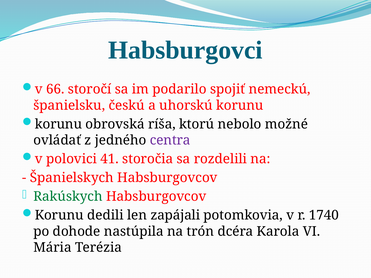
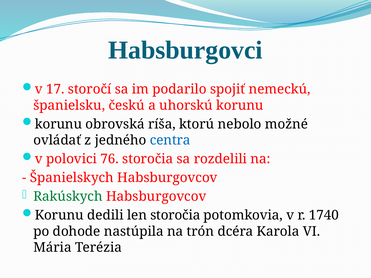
66: 66 -> 17 (55, 89)
centra colour: purple -> blue (170, 140)
41: 41 -> 76 (110, 159)
len zapájali: zapájali -> storočia (175, 215)
